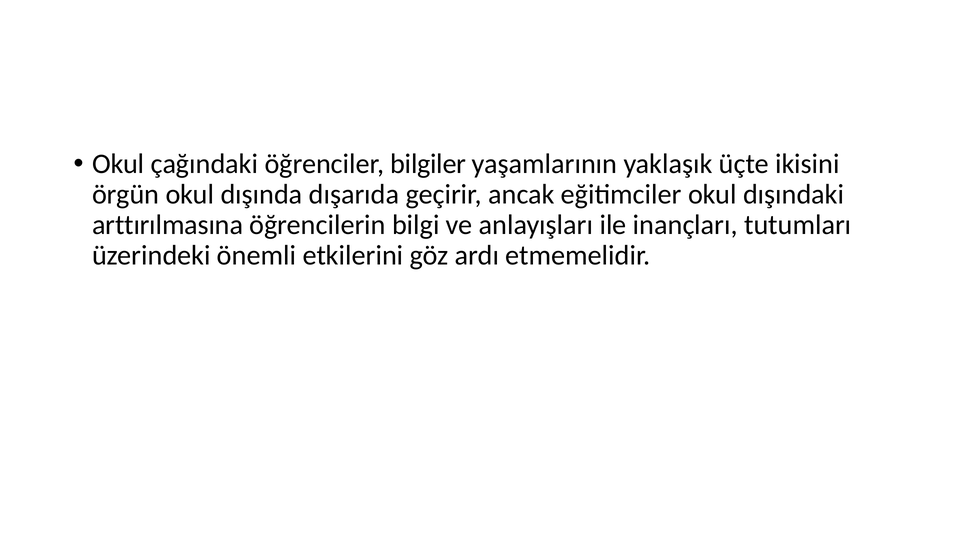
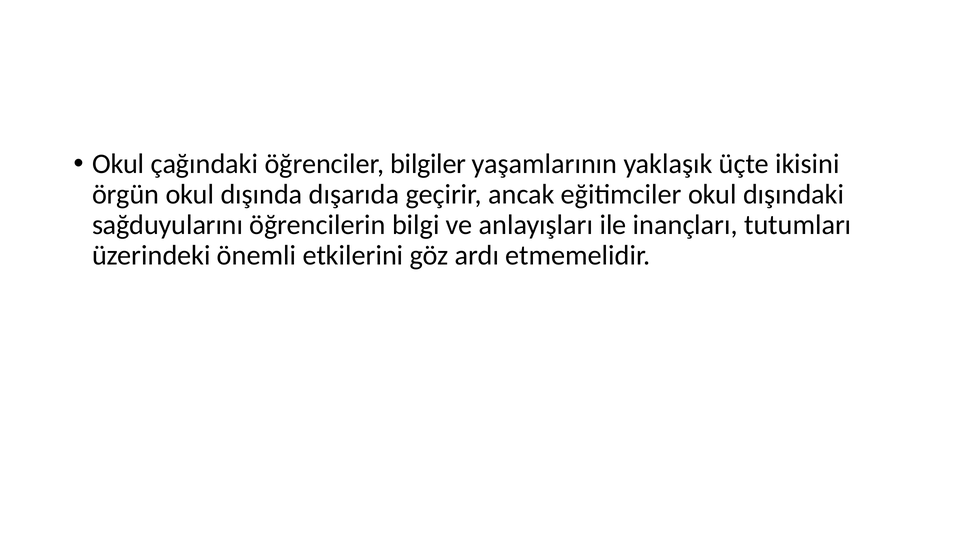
arttırılmasına: arttırılmasına -> sağduyularını (168, 225)
